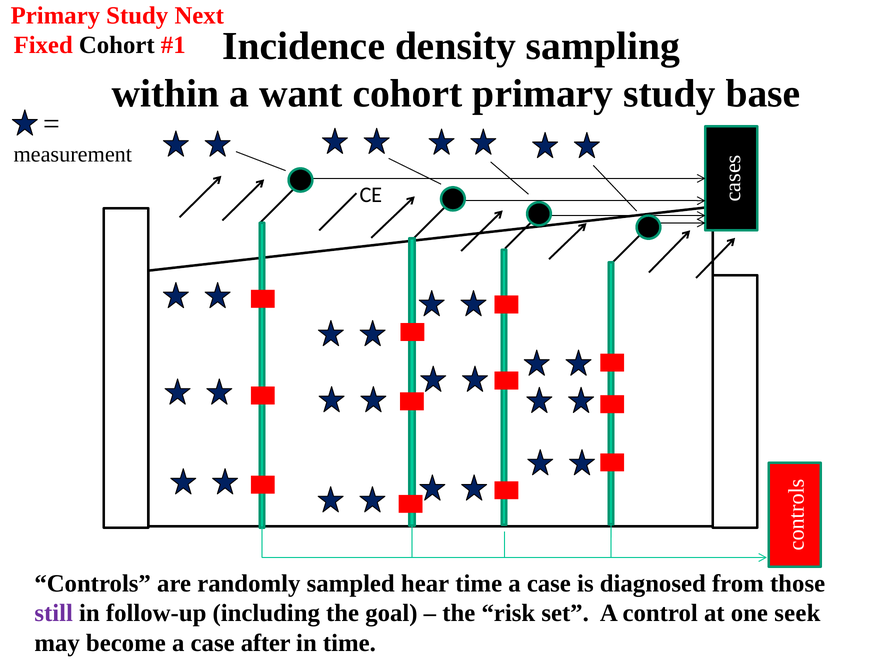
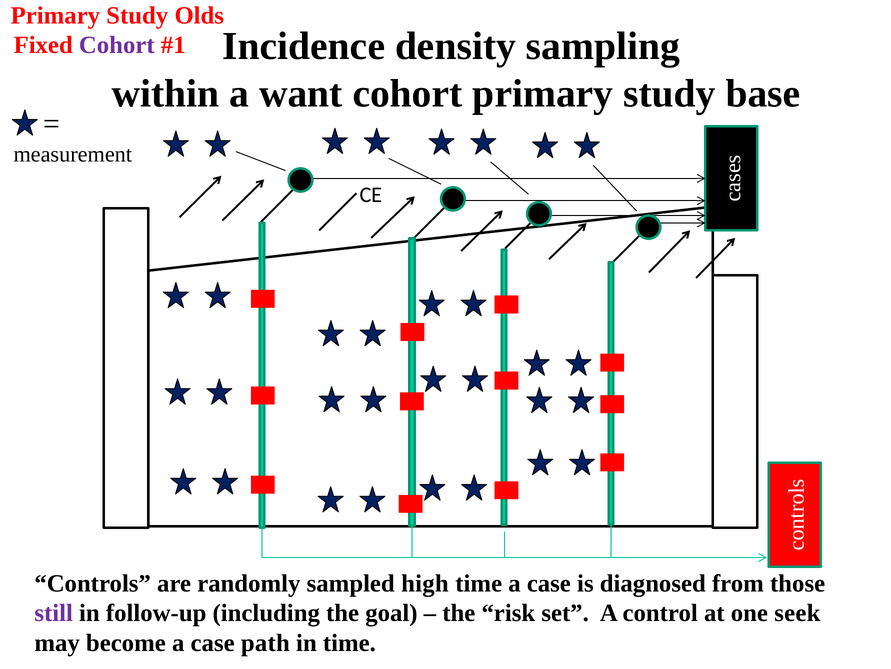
Next: Next -> Olds (199, 15)
Cohort colour: black -> purple (117, 45)
hear: hear -> high (425, 583)
after: after -> path (265, 642)
